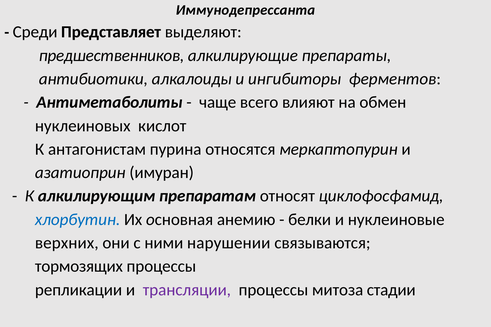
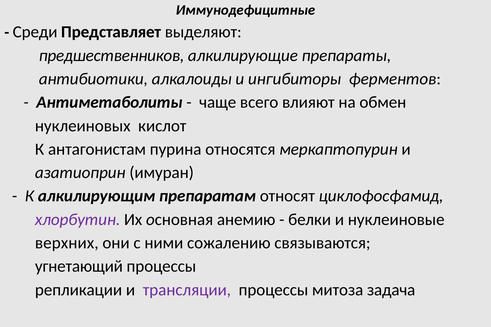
Иммунодепрессанта: Иммунодепрессанта -> Иммунодефицитные (245, 10)
хлорбутин colour: blue -> purple (78, 220)
нарушении: нарушении -> сожалению (229, 243)
тормозящих: тормозящих -> угнетающий (79, 267)
стадии: стадии -> задача (391, 290)
